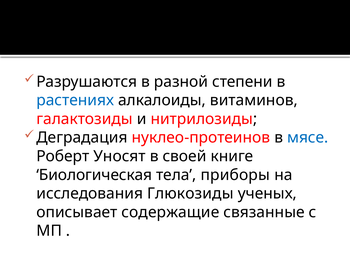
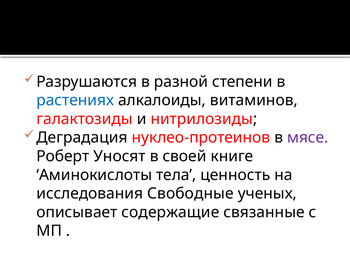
мясе colour: blue -> purple (308, 138)
Биологическая: Биологическая -> Аминокислоты (94, 175)
приборы: приборы -> ценность (235, 175)
Глюкозиды: Глюкозиды -> Свободные (190, 194)
